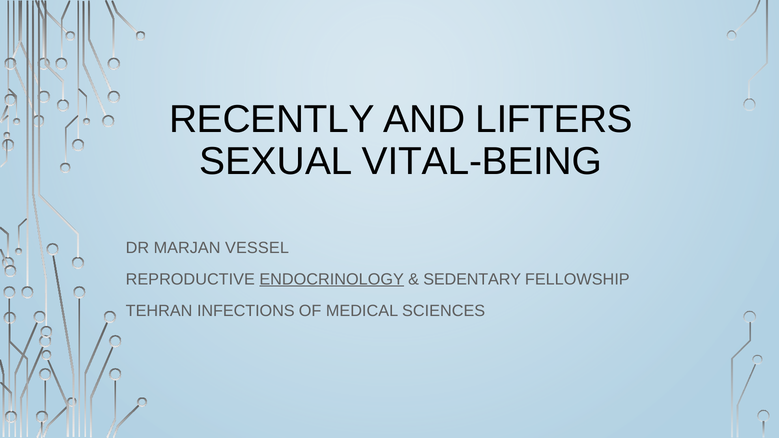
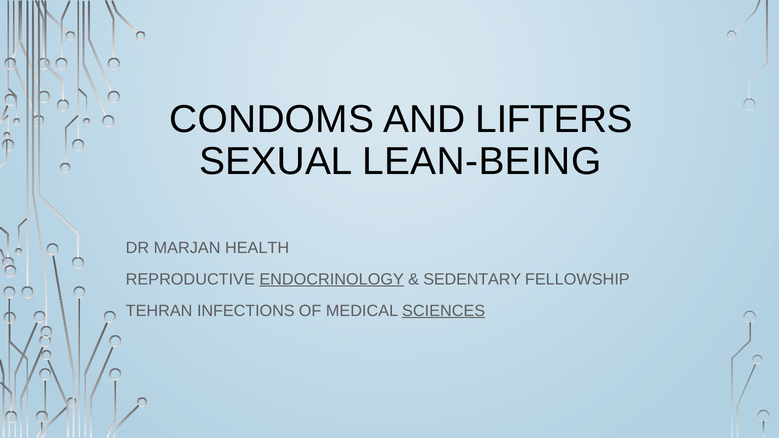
RECENTLY: RECENTLY -> CONDOMS (272, 119)
VITAL-BEING: VITAL-BEING -> LEAN-BEING (482, 161)
VESSEL: VESSEL -> HEALTH (257, 248)
SCIENCES underline: none -> present (444, 311)
